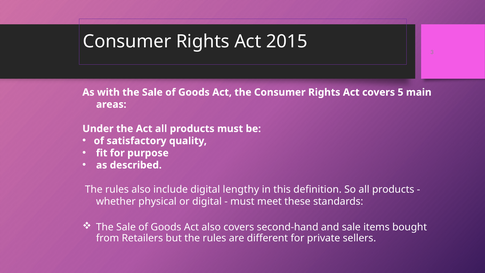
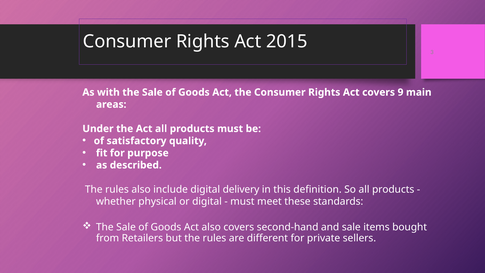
5: 5 -> 9 (400, 92)
lengthy: lengthy -> delivery (241, 189)
